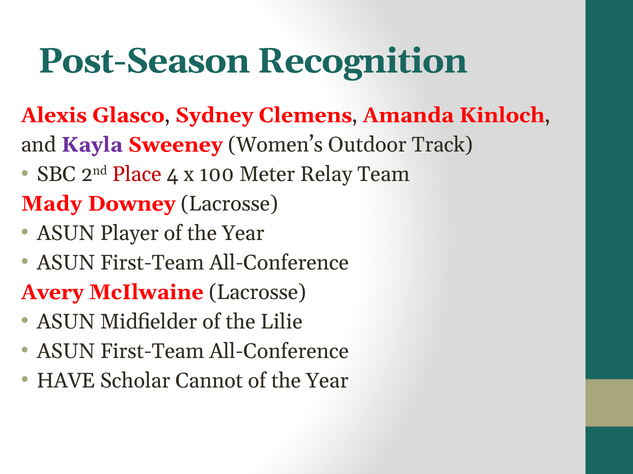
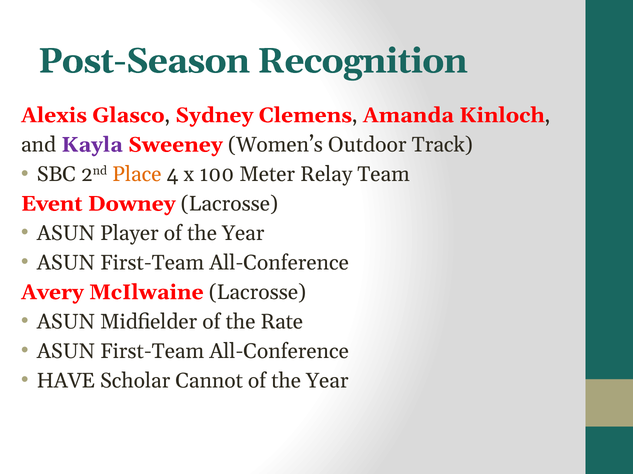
Place colour: red -> orange (137, 175)
Mady: Mady -> Event (52, 204)
Lilie: Lilie -> Rate (282, 322)
